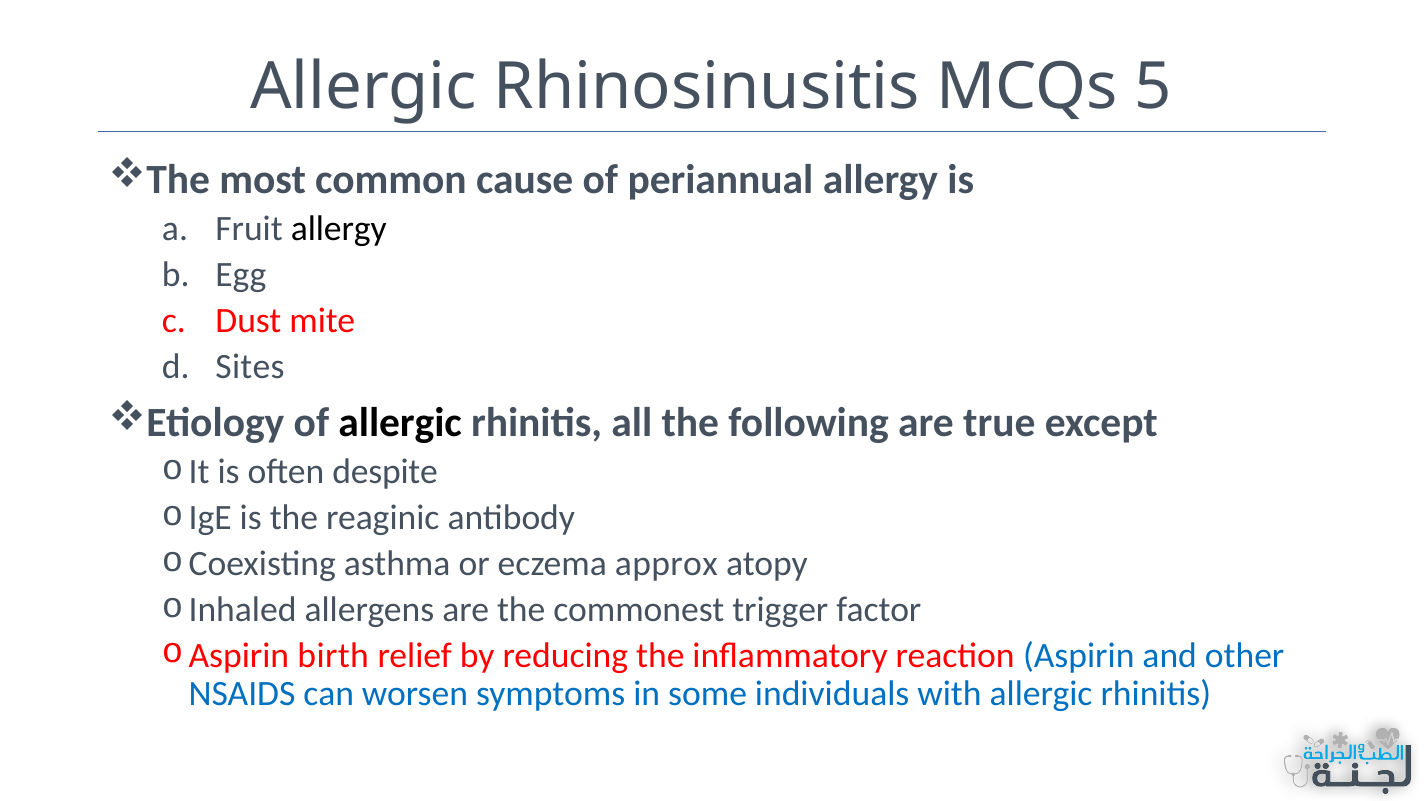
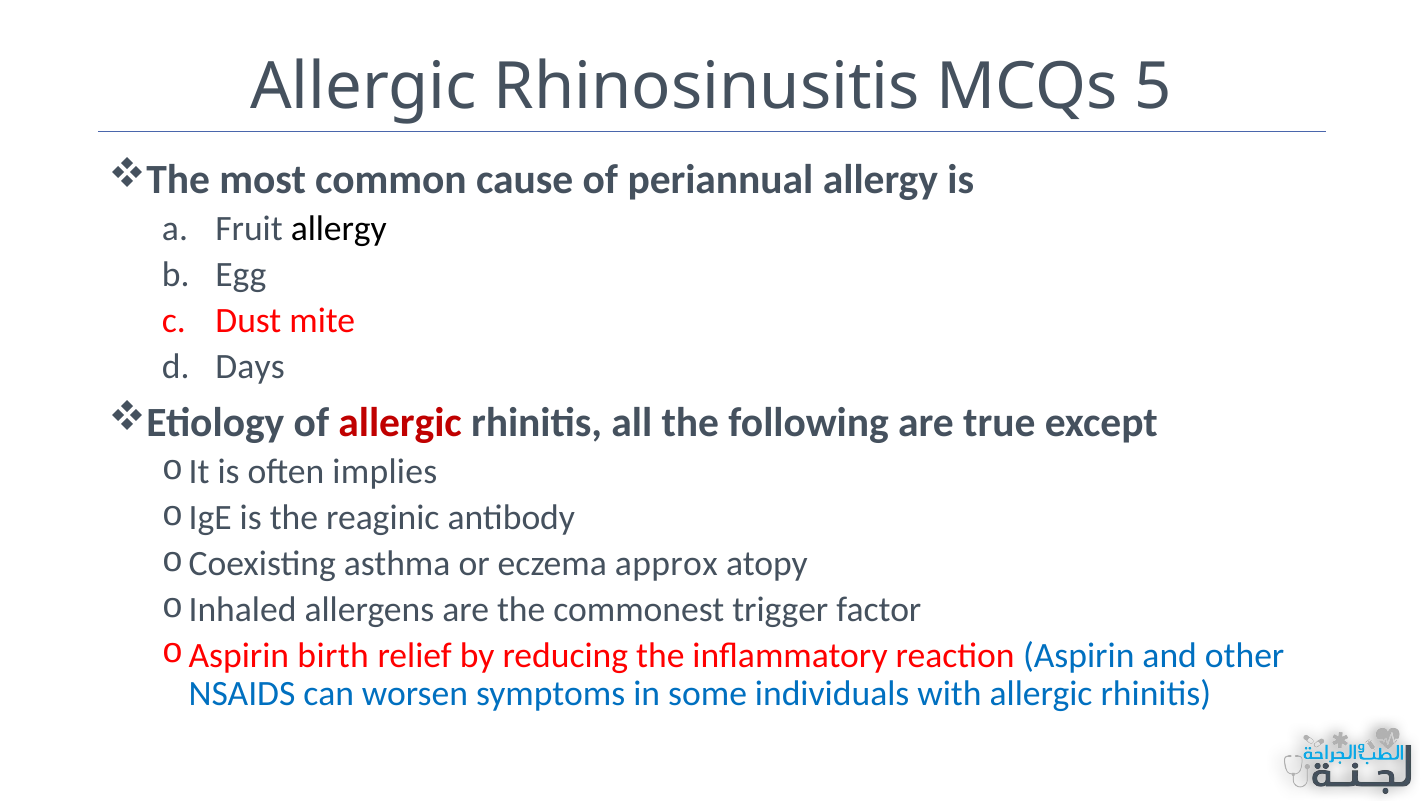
Sites: Sites -> Days (250, 367)
allergic colour: black -> red (400, 423)
despite: despite -> implies (385, 472)
